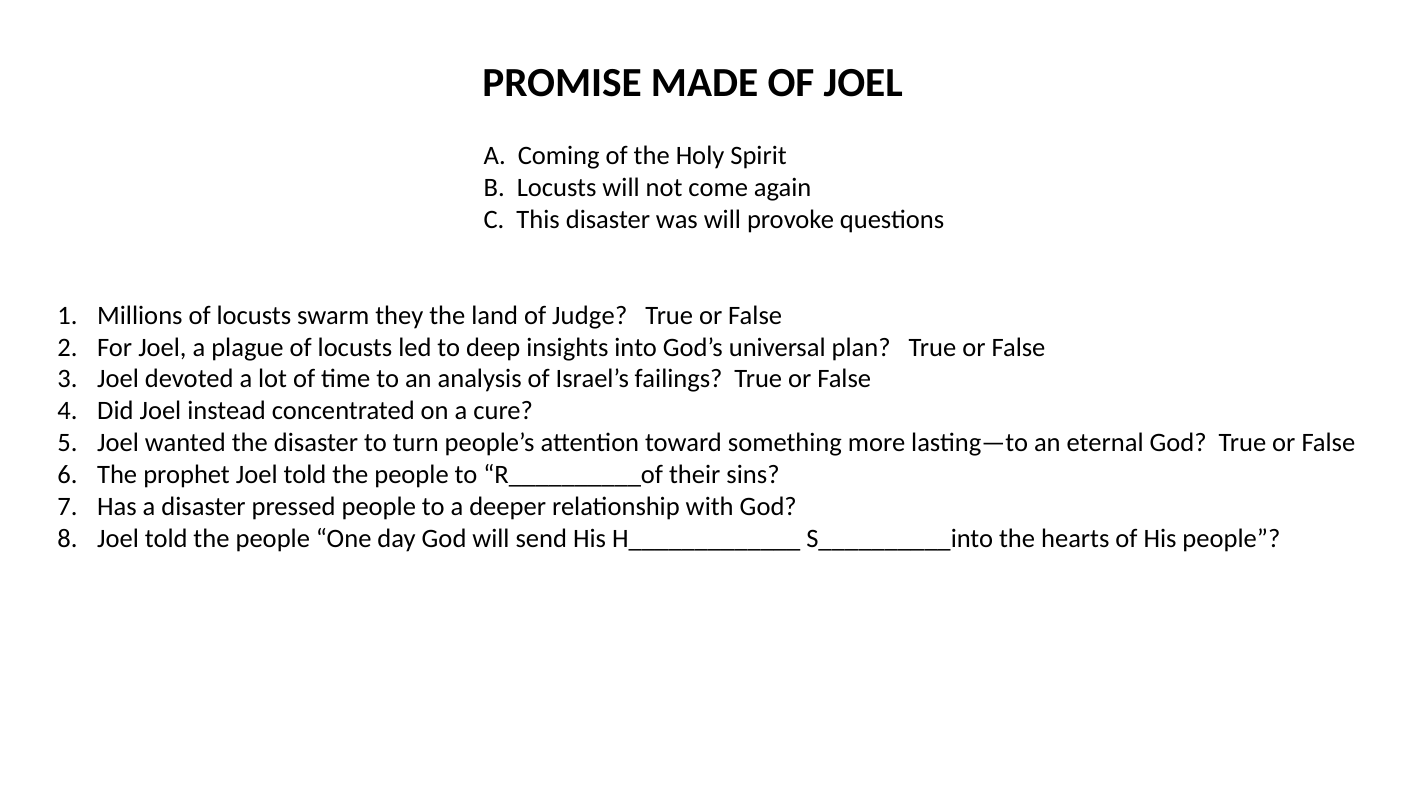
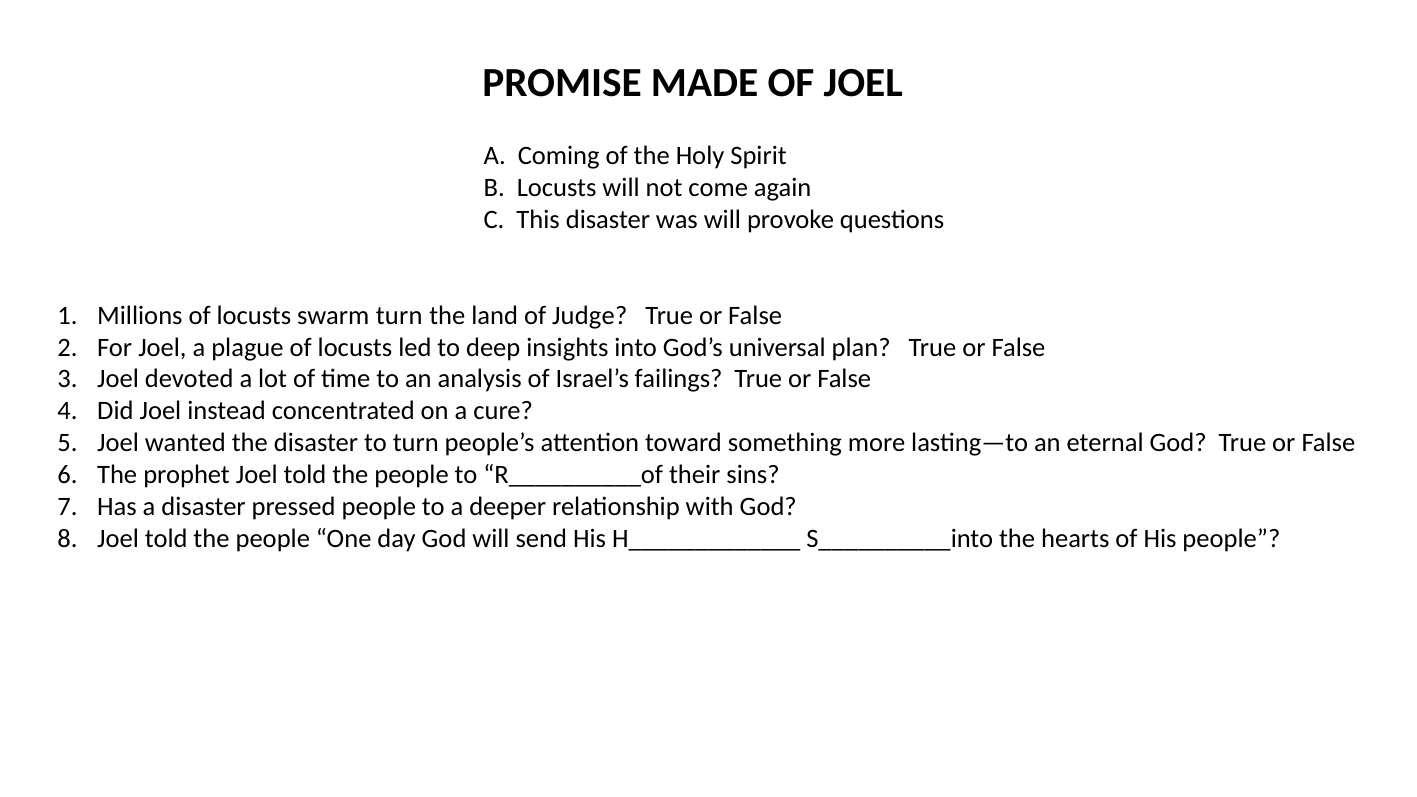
swarm they: they -> turn (399, 315)
